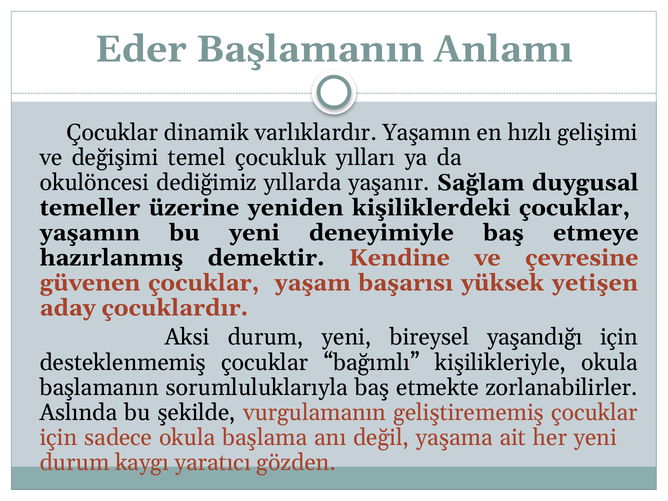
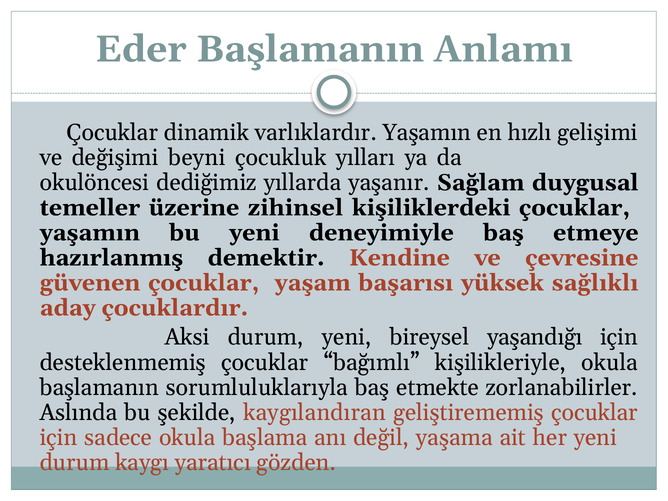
temel: temel -> beyni (197, 158)
yeniden: yeniden -> zihinsel (296, 208)
yetişen: yetişen -> sağlıklı (595, 283)
vurgulamanın: vurgulamanın -> kaygılandıran (315, 412)
